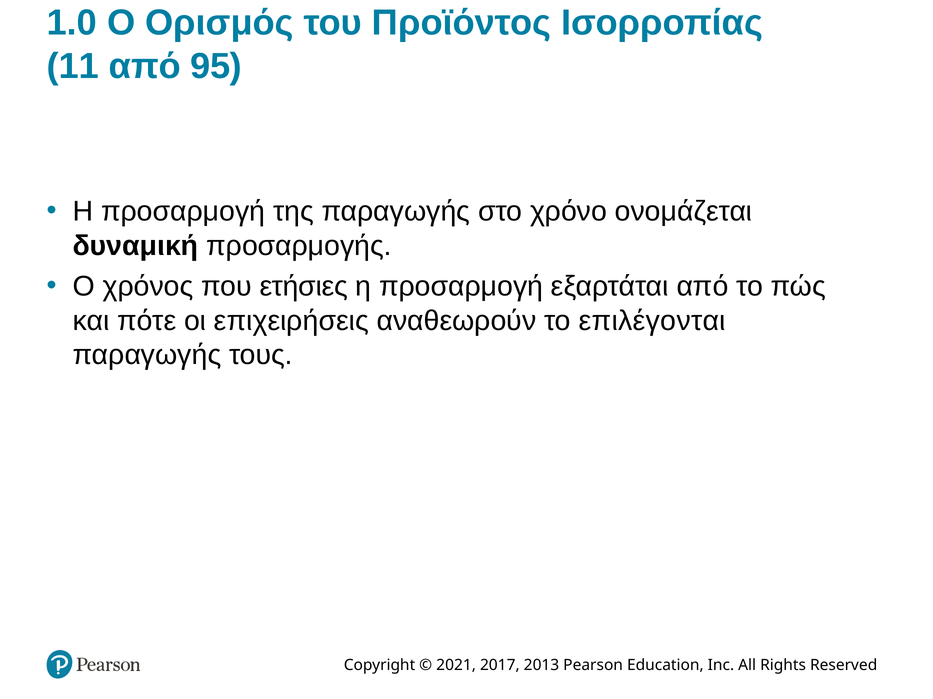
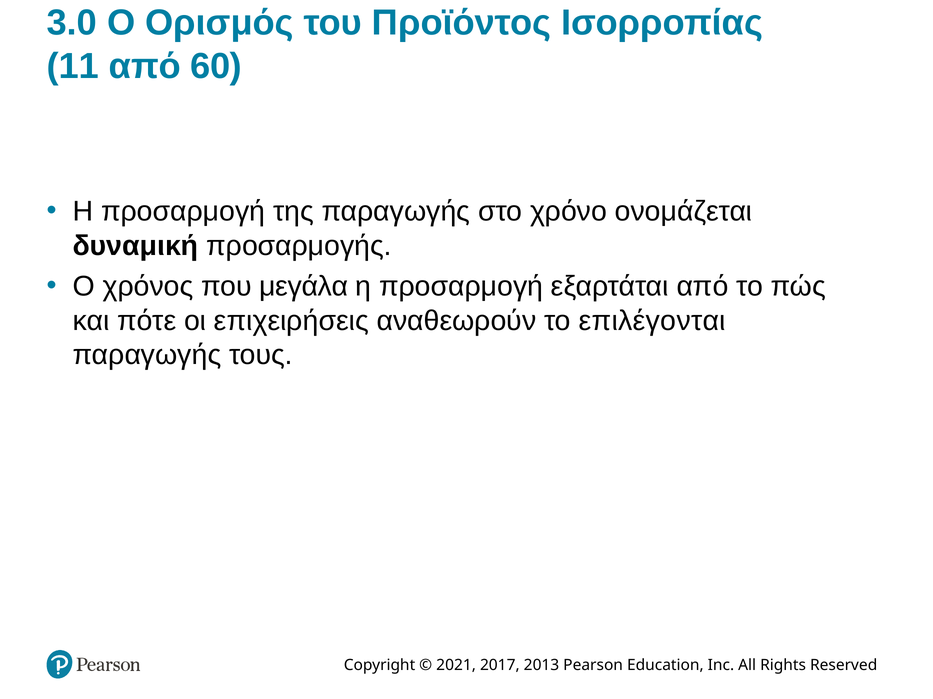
1.0: 1.0 -> 3.0 (72, 23)
95: 95 -> 60 (216, 66)
ετήσιες: ετήσιες -> μεγάλα (304, 287)
